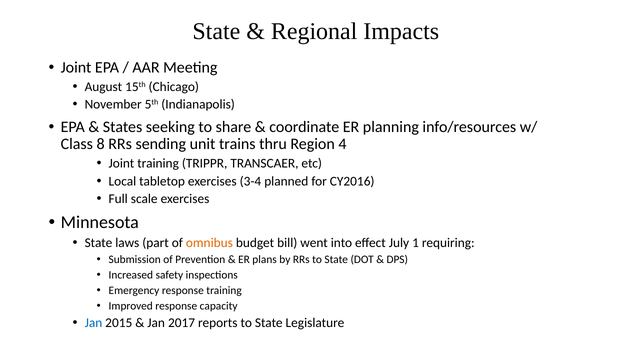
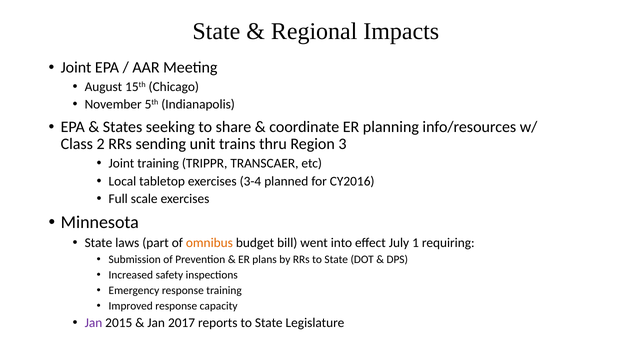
8: 8 -> 2 (101, 144)
4: 4 -> 3 (342, 144)
Jan colour: blue -> purple (93, 322)
